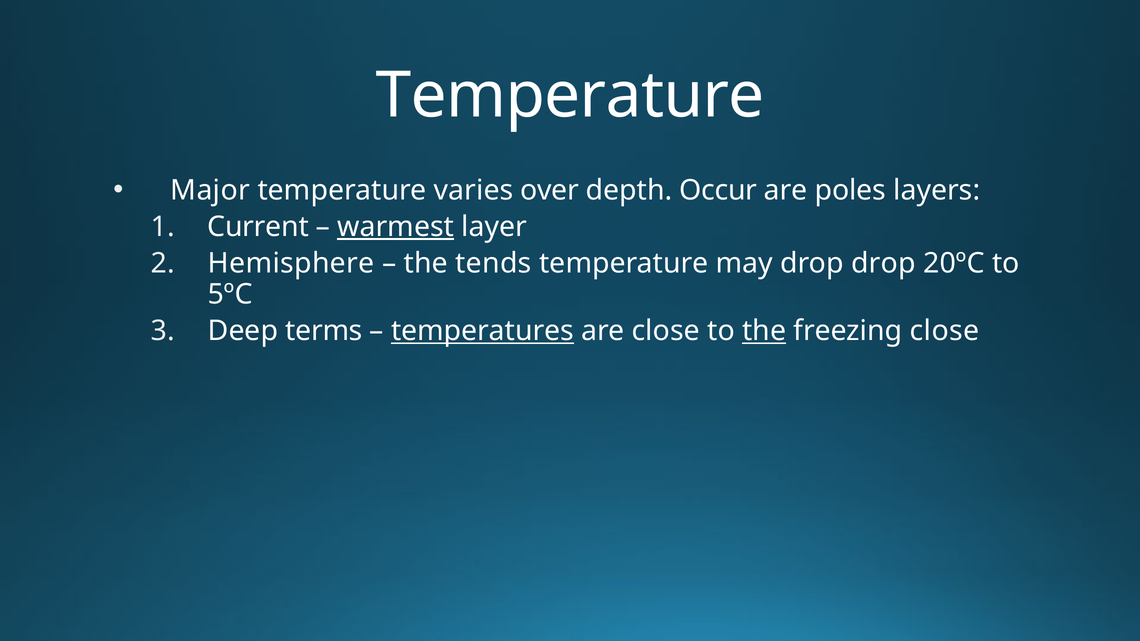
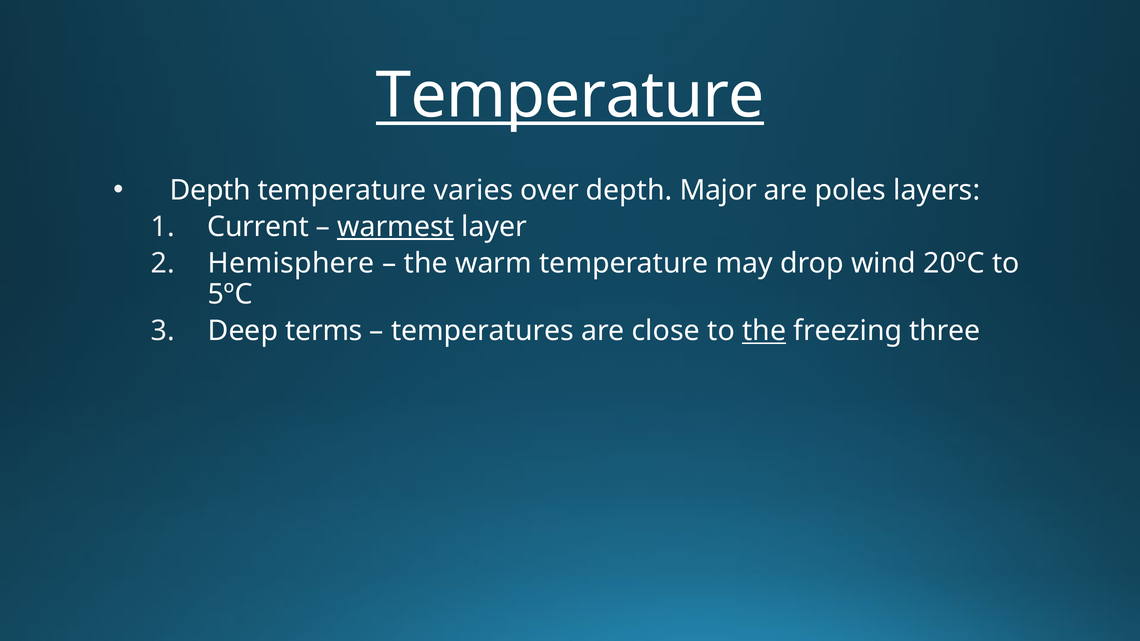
Temperature underline: none -> present (570, 96)
Major: Major -> Depth (210, 190)
Occur: Occur -> Major (718, 190)
tends: tends -> warm (494, 264)
drop drop: drop -> wind (884, 264)
temperatures underline: present -> none (482, 331)
freezing close: close -> three (945, 331)
